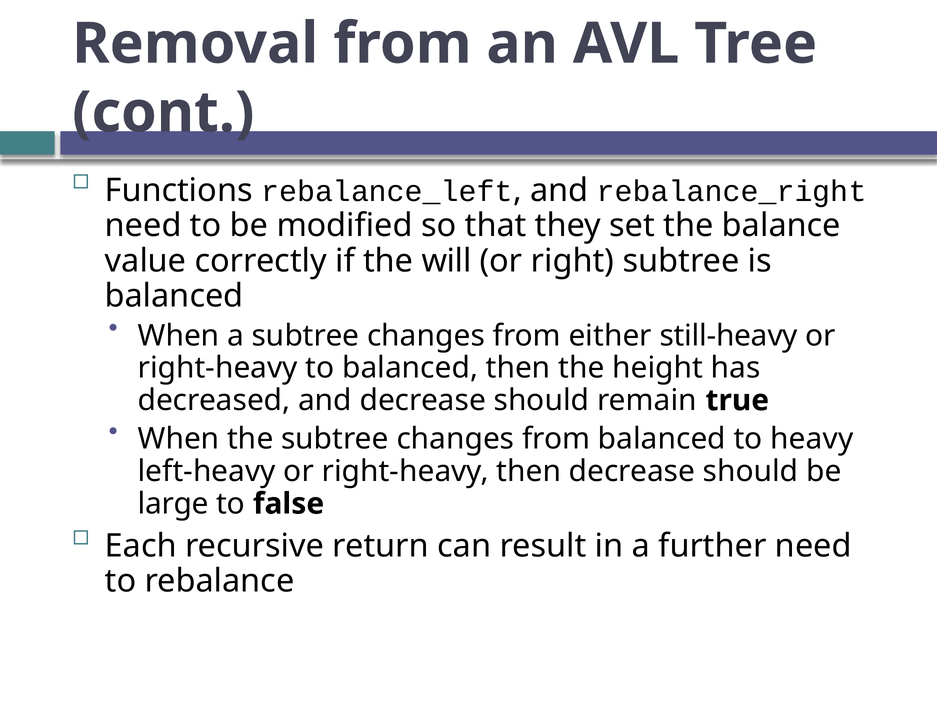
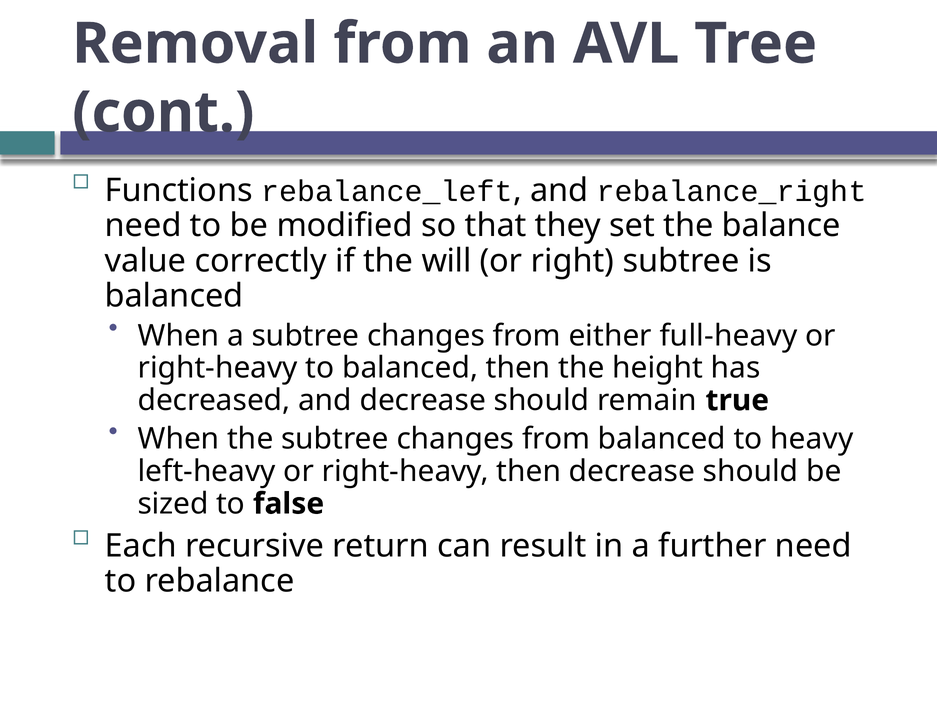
still-heavy: still-heavy -> full-heavy (728, 336)
large: large -> sized (173, 504)
